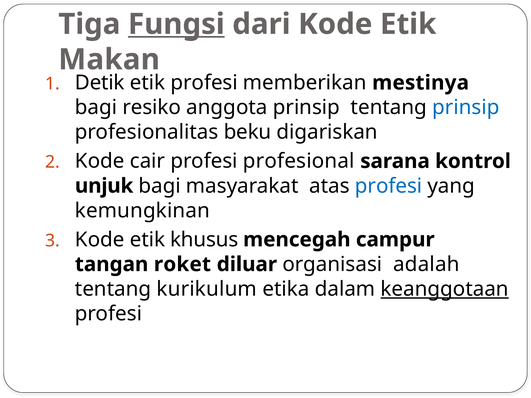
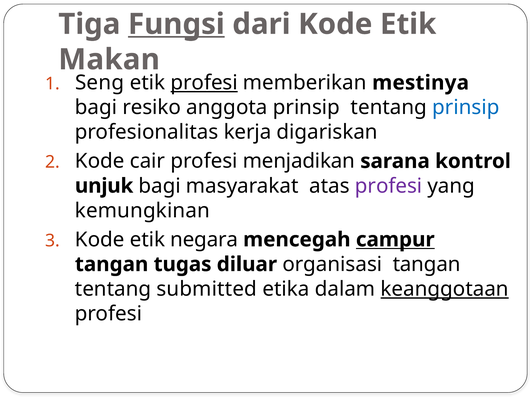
Detik: Detik -> Seng (100, 83)
profesi underline: none -> present (204, 83)
beku: beku -> kerja (247, 132)
profesional: profesional -> menjadikan (299, 161)
profesi colour: blue -> purple (389, 186)
khusus: khusus -> negara (204, 240)
campur underline: none -> present (395, 240)
roket: roket -> tugas (183, 264)
organisasi adalah: adalah -> tangan (427, 264)
kurikulum: kurikulum -> submitted (207, 289)
